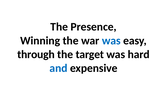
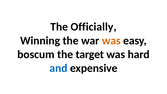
Presence: Presence -> Officially (94, 27)
was colour: blue -> orange (111, 41)
through: through -> boscum (36, 54)
